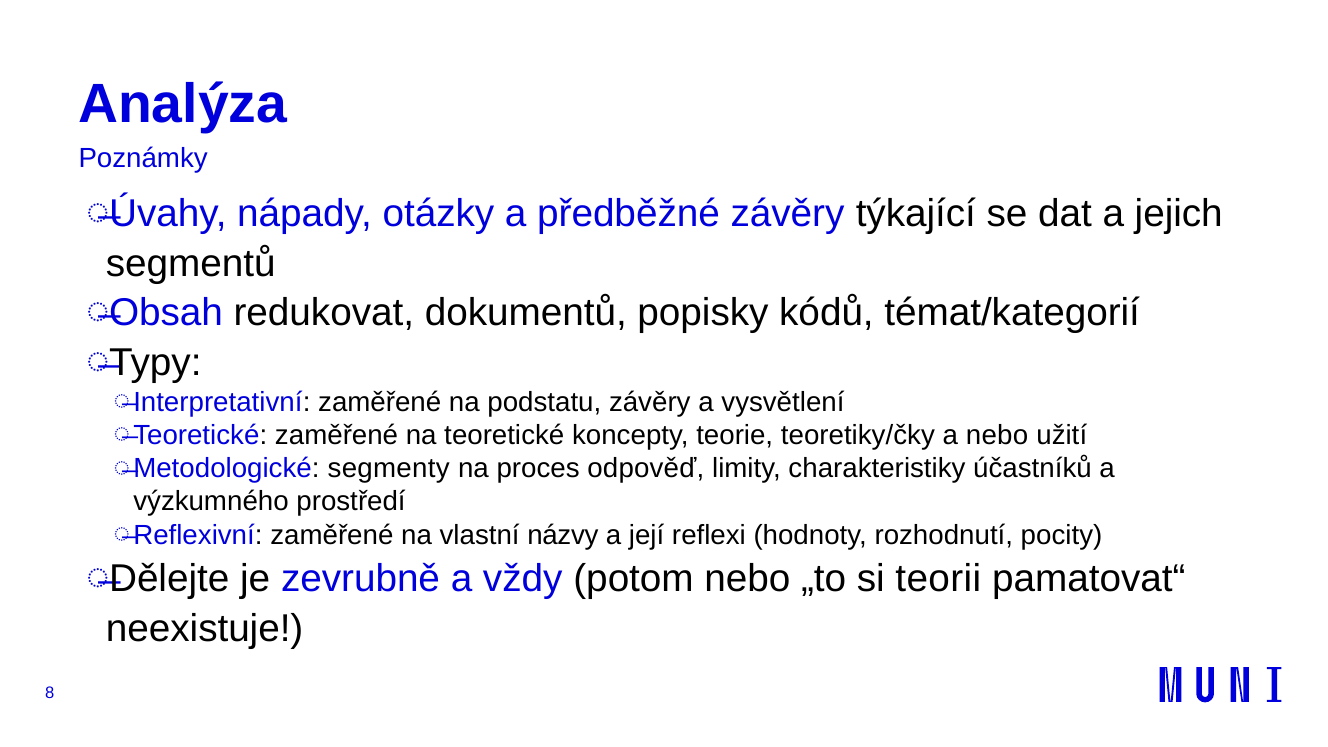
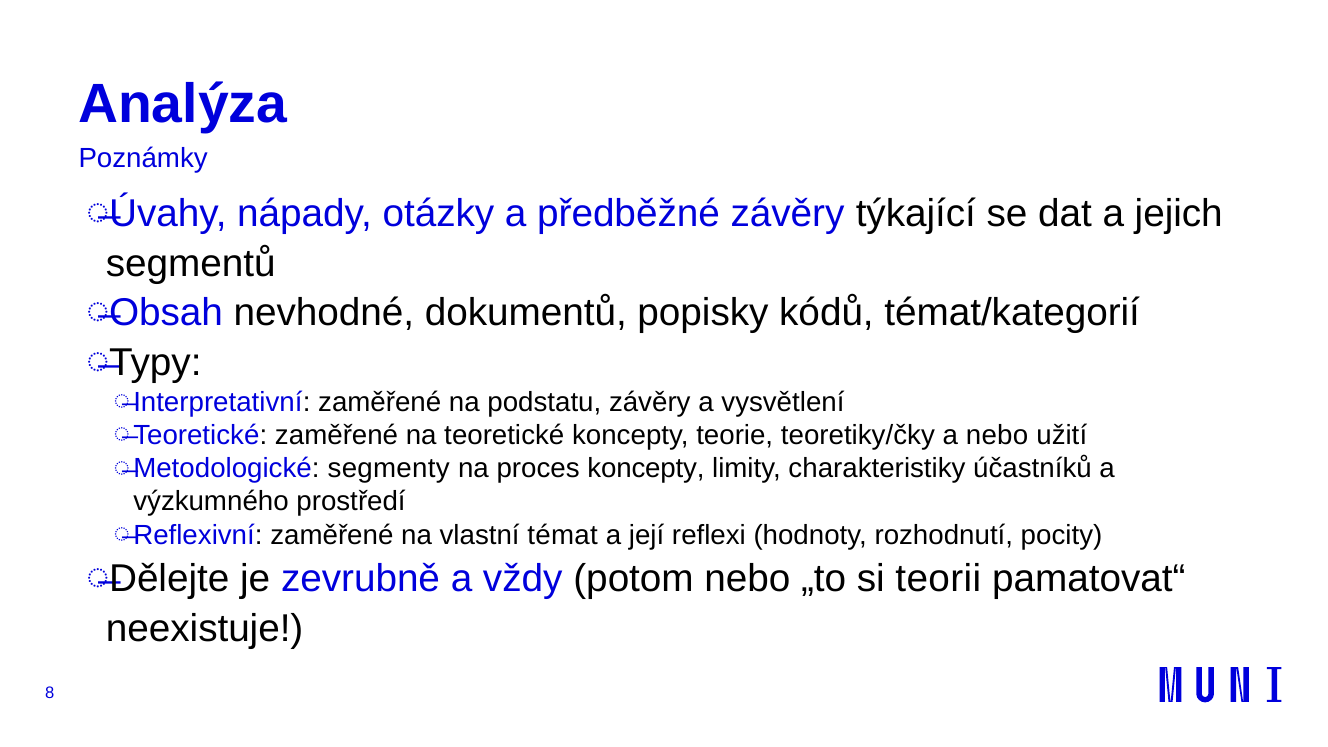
redukovat: redukovat -> nevhodné (324, 313)
proces odpověď: odpověď -> koncepty (646, 468)
názvy: názvy -> témat (563, 535)
